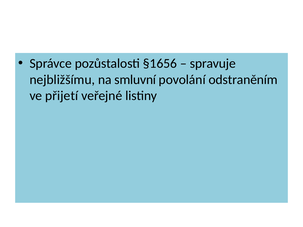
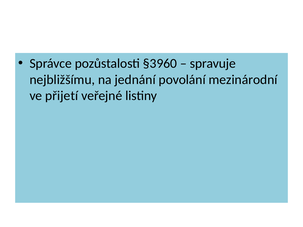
§1656: §1656 -> §3960 (160, 64)
smluvní: smluvní -> jednání (135, 80)
odstraněním: odstraněním -> mezinárodní (243, 80)
